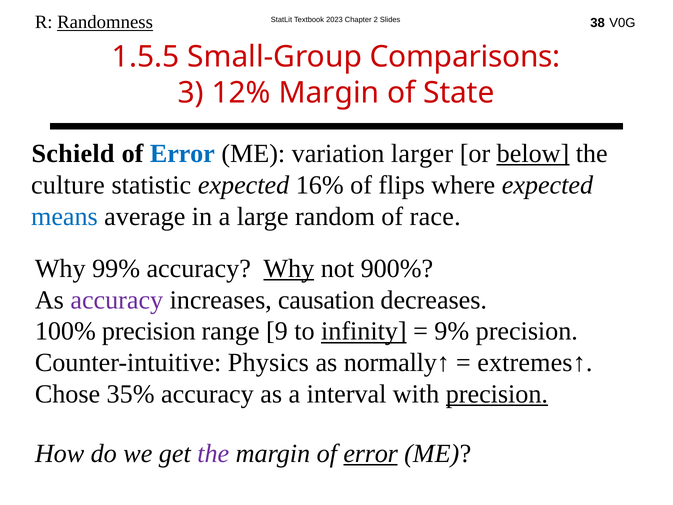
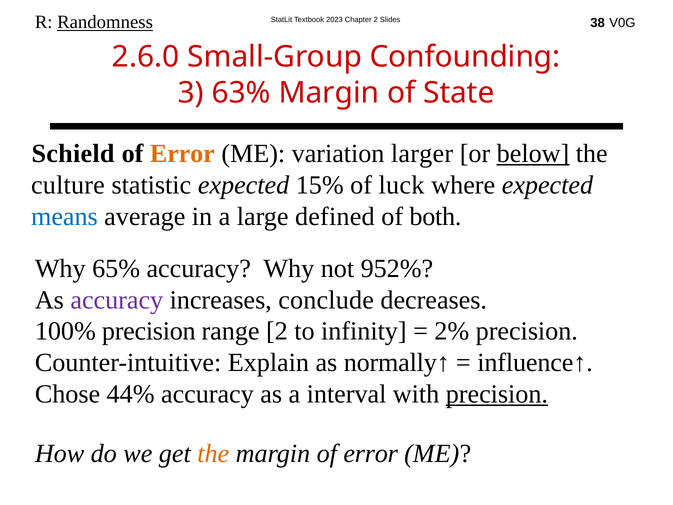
1.5.5: 1.5.5 -> 2.6.0 (146, 57)
Comparisons: Comparisons -> Confounding (465, 57)
12%: 12% -> 63% (241, 93)
Error colour: blue -> orange (182, 154)
16%: 16% -> 15% (320, 185)
flips: flips -> luck (401, 185)
random: random -> defined (335, 216)
race: race -> both (435, 216)
99%: 99% -> 65% (116, 268)
Why underline: present -> none (289, 268)
900%: 900% -> 952% (397, 268)
causation: causation -> conclude (326, 300)
range 9: 9 -> 2 (277, 331)
infinity underline: present -> none (364, 331)
9%: 9% -> 2% (452, 331)
Physics: Physics -> Explain (268, 363)
extremes↑: extremes↑ -> influence↑ (535, 363)
35%: 35% -> 44% (131, 394)
the colour: purple -> orange (213, 453)
error underline: present -> none (371, 453)
